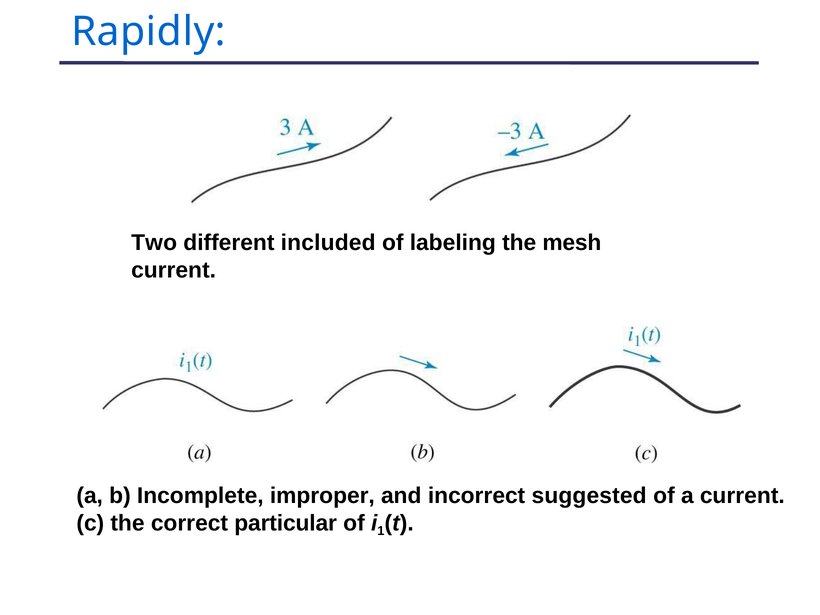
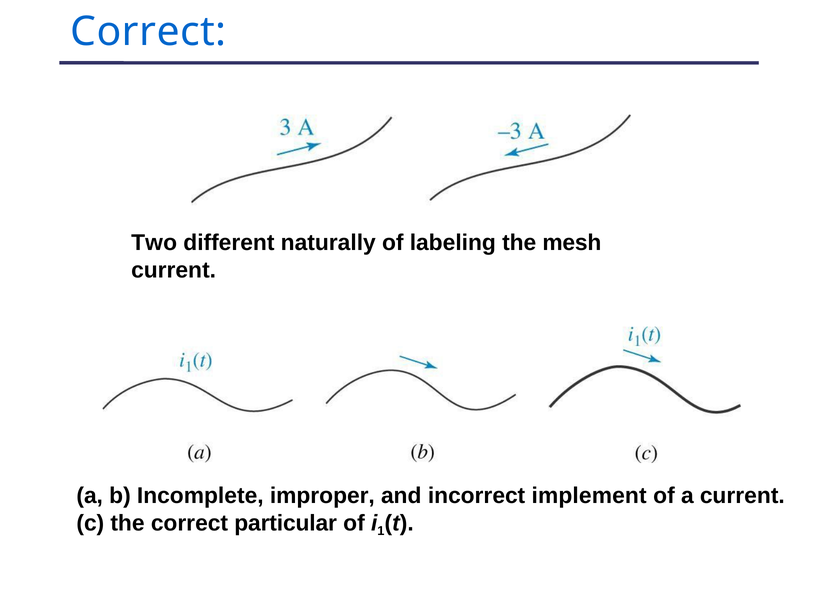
Rapidly: Rapidly -> Correct (148, 32)
included: included -> naturally (328, 243)
suggested: suggested -> implement (589, 496)
